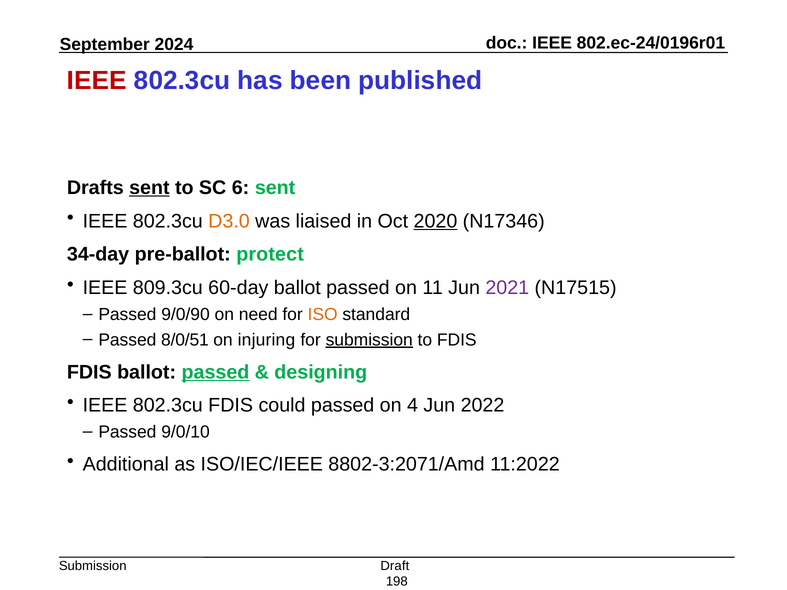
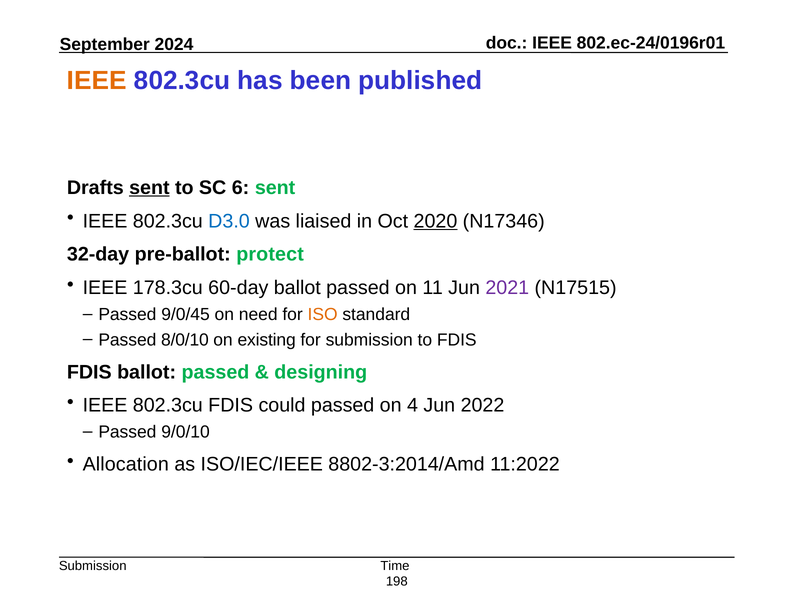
IEEE colour: red -> orange (97, 81)
D3.0 colour: orange -> blue (229, 221)
34-day: 34-day -> 32-day (98, 255)
809.3cu: 809.3cu -> 178.3cu (168, 288)
9/0/90: 9/0/90 -> 9/0/45 (186, 315)
8/0/51: 8/0/51 -> 8/0/10 (185, 340)
injuring: injuring -> existing (267, 340)
submission underline: present -> none (369, 340)
passed underline: present -> none (215, 372)
Additional: Additional -> Allocation (126, 464)
8802-3:2071/Amd: 8802-3:2071/Amd -> 8802-3:2014/Amd (406, 464)
Draft: Draft -> Time (395, 566)
